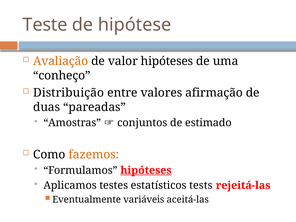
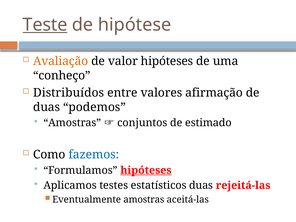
Teste underline: none -> present (45, 25)
Distribuição: Distribuição -> Distribuídos (69, 93)
pareadas: pareadas -> podemos (94, 107)
fazemos colour: orange -> blue (94, 155)
estatísticos tests: tests -> duas (201, 185)
Eventualmente variáveis: variáveis -> amostras (144, 199)
